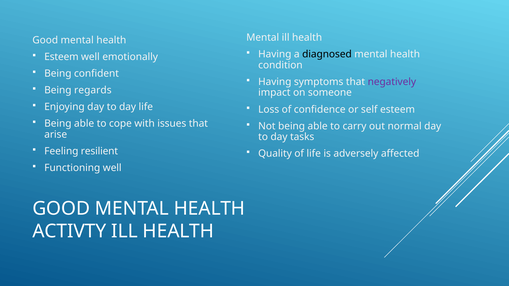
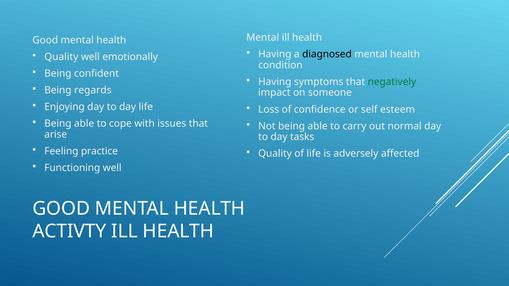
Esteem: Esteem -> Quality (61, 57)
negatively colour: purple -> green (392, 82)
resilient: resilient -> practice (99, 151)
